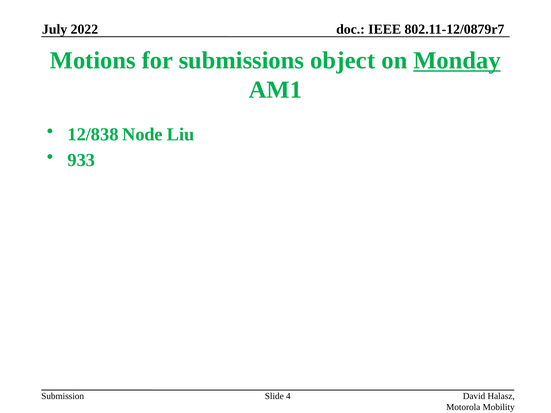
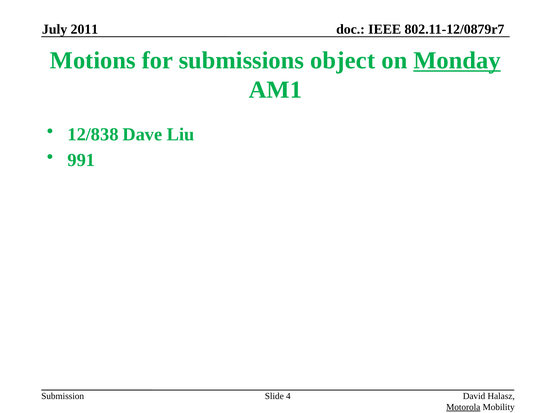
2022: 2022 -> 2011 (84, 29)
Node: Node -> Dave (142, 134)
933: 933 -> 991 (81, 160)
Motorola underline: none -> present (463, 407)
